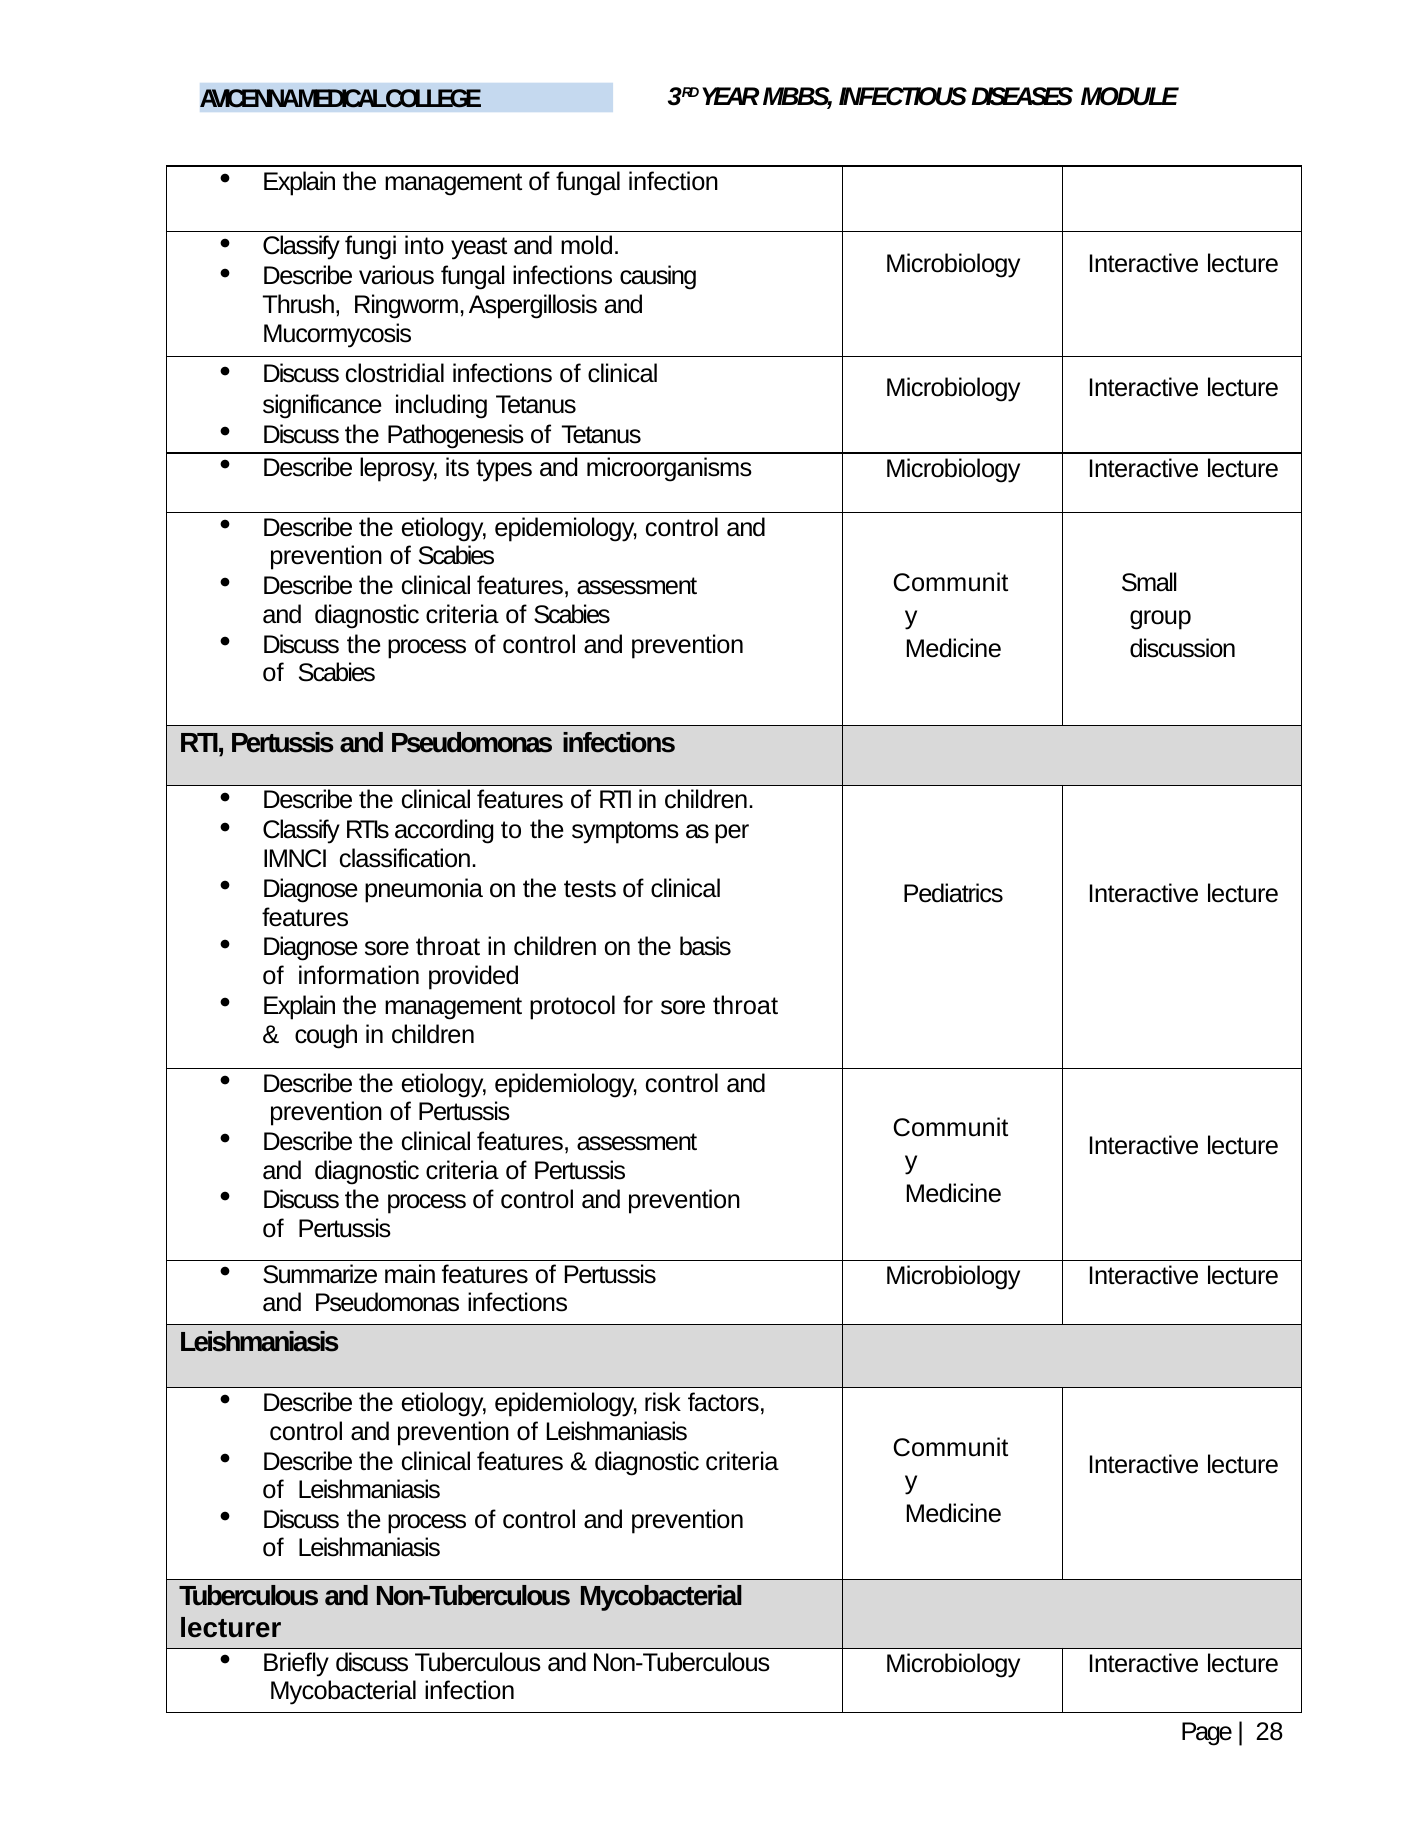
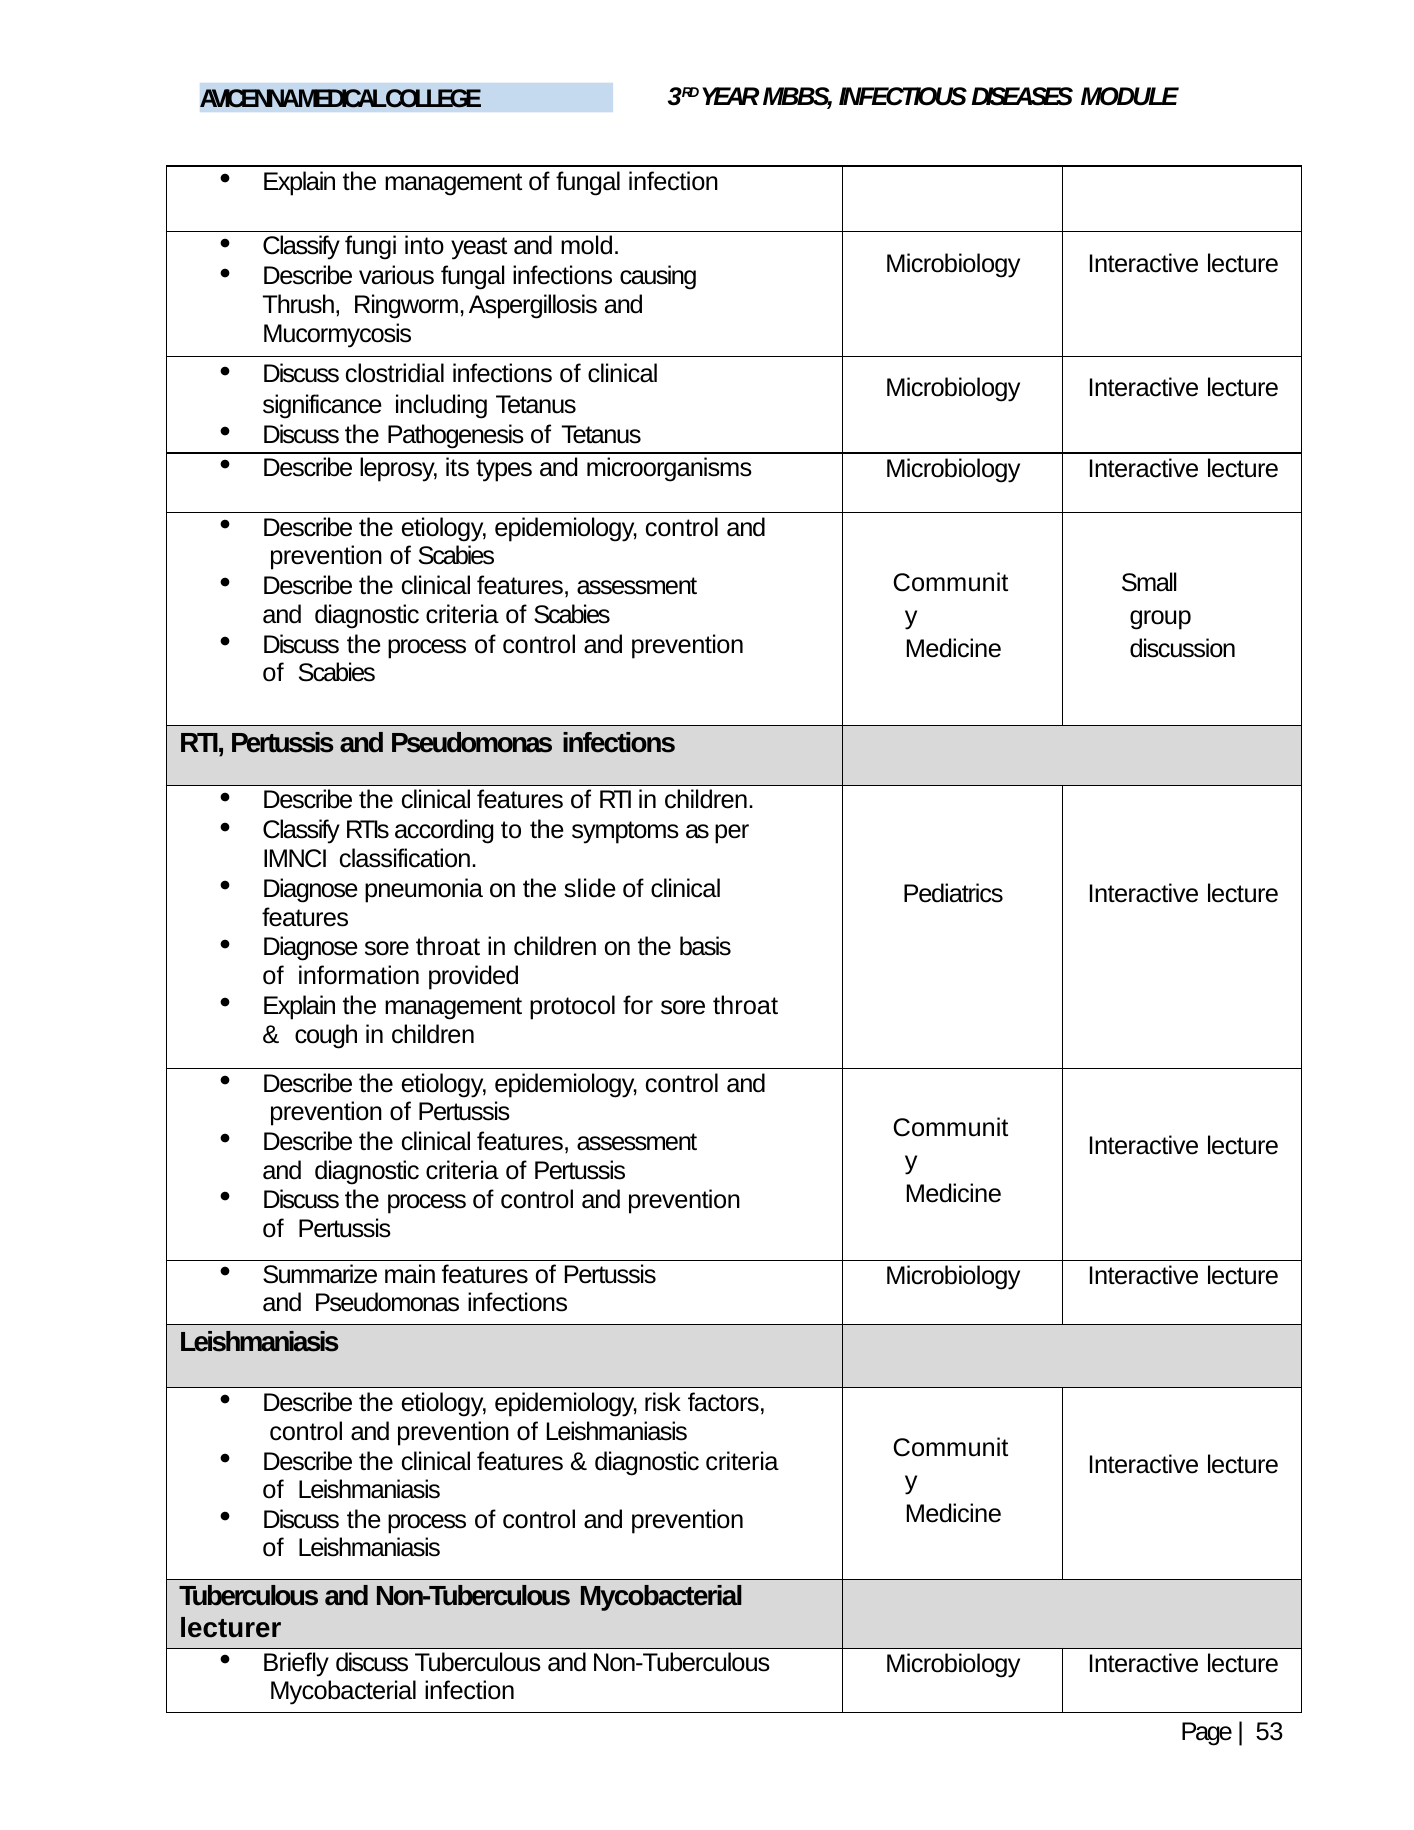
tests: tests -> slide (590, 889)
28: 28 -> 53 (1270, 1732)
